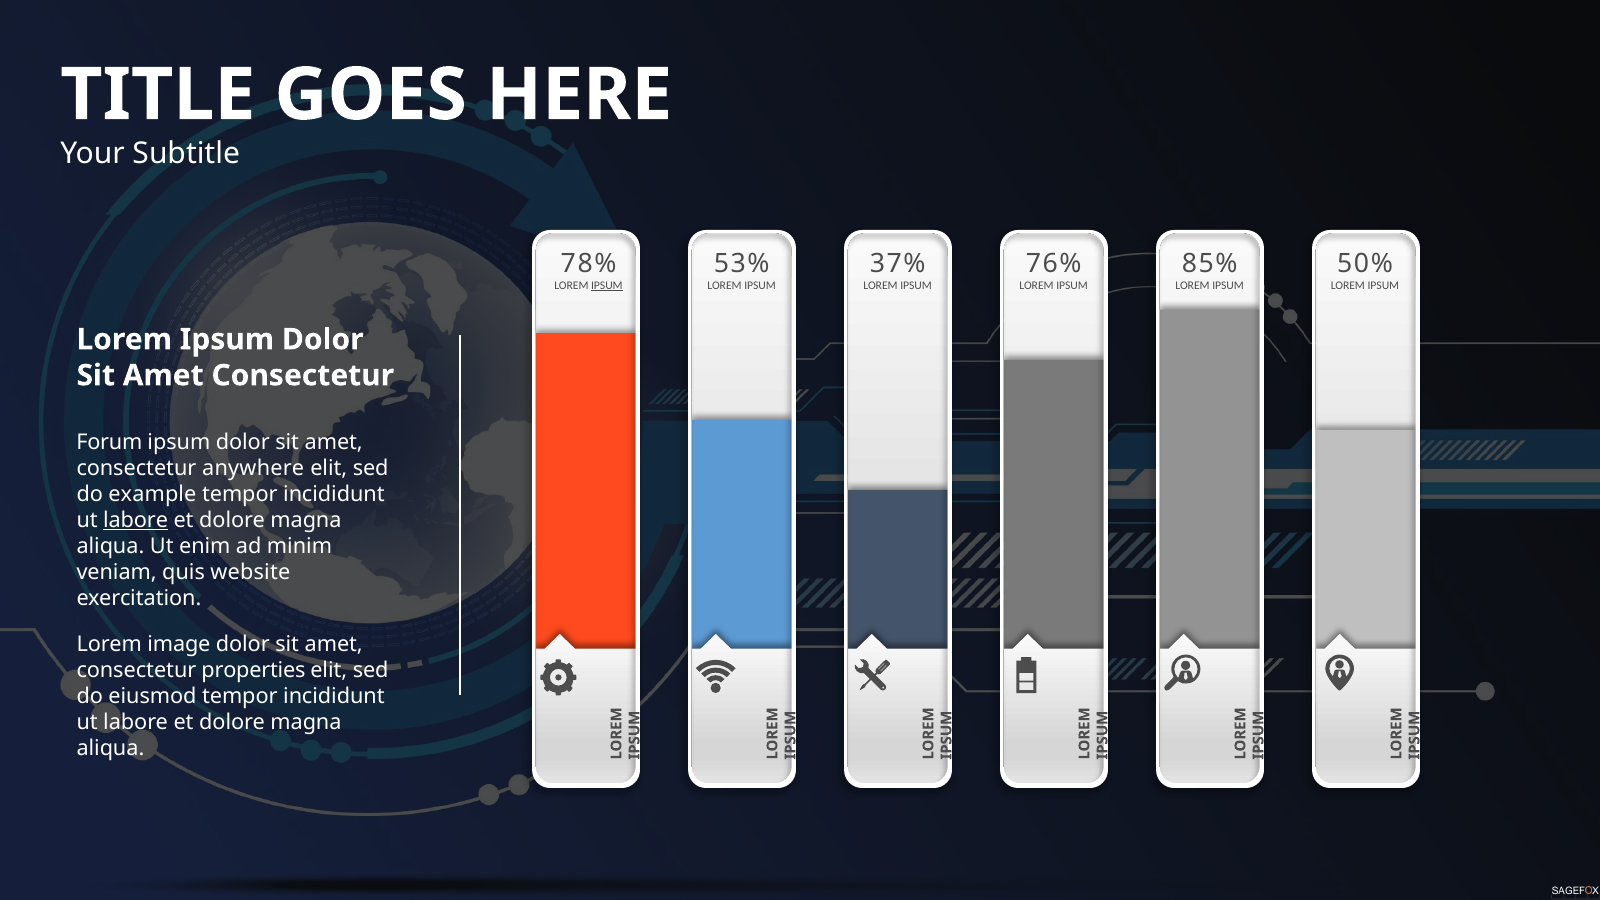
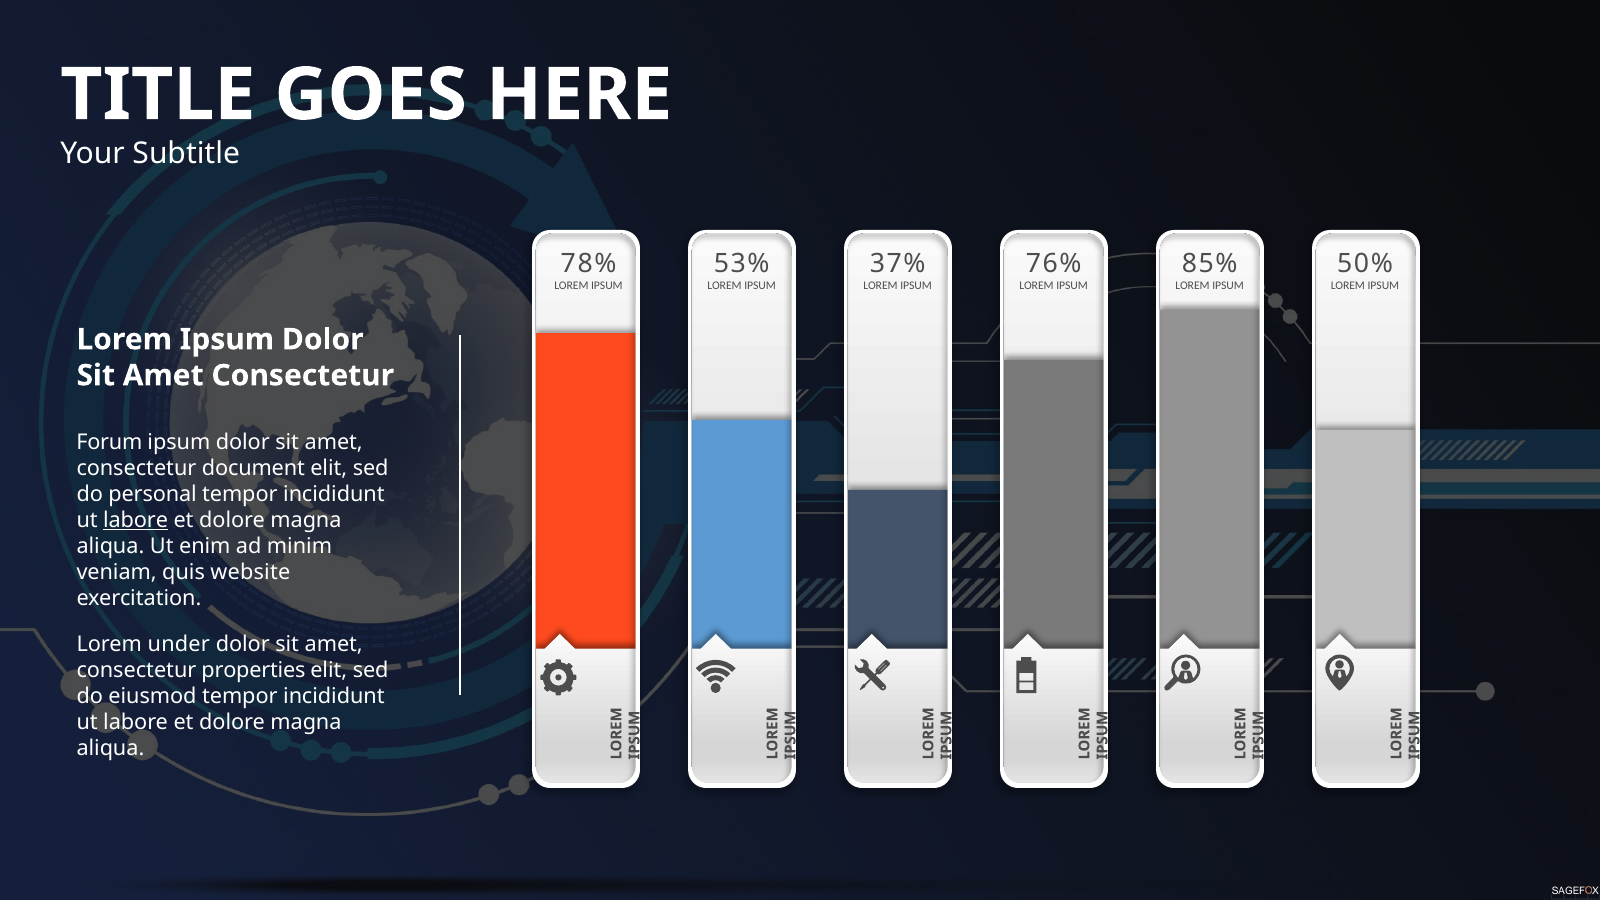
IPSUM underline: present -> none (607, 285)
anywhere: anywhere -> document (253, 468)
example: example -> personal (153, 494)
image: image -> under (179, 644)
